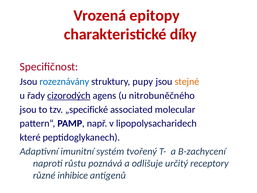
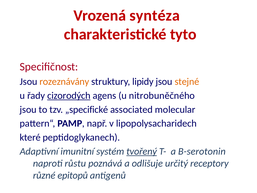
epitopy: epitopy -> syntéza (155, 15)
díky: díky -> tyto (183, 34)
rozeznávány colour: blue -> orange (64, 81)
pupy: pupy -> lipidy (143, 81)
tvořený underline: none -> present (142, 151)
B-zachycení: B-zachycení -> B-serotonin (202, 151)
inhibice: inhibice -> epitopů (73, 175)
